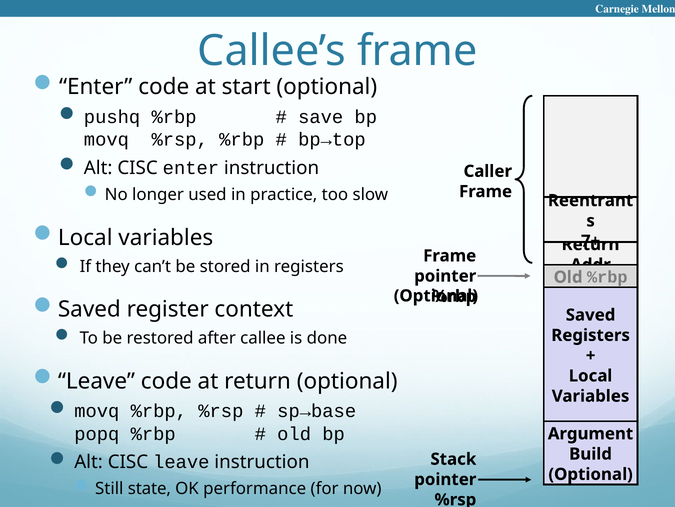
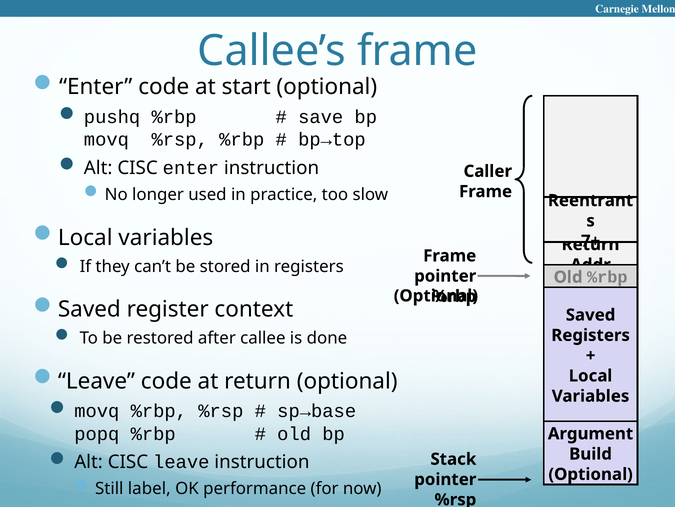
state: state -> label (149, 488)
